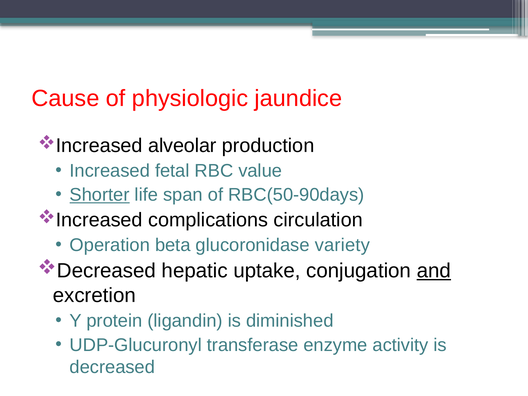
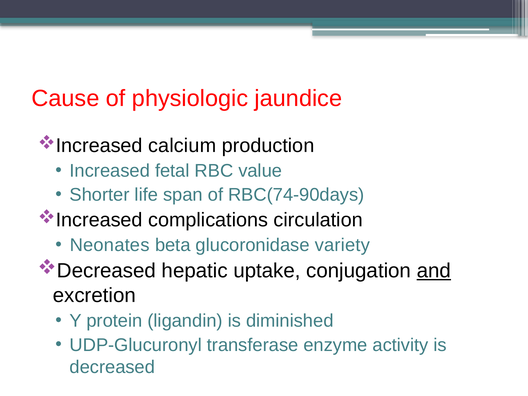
alveolar: alveolar -> calcium (182, 146)
Shorter underline: present -> none (100, 195)
RBC(50-90days: RBC(50-90days -> RBC(74-90days (296, 195)
Operation: Operation -> Neonates (110, 245)
